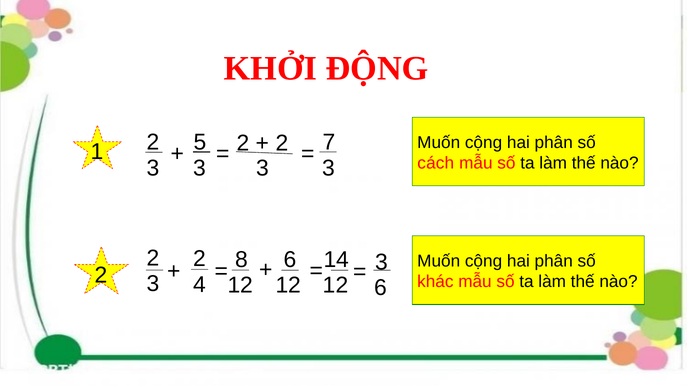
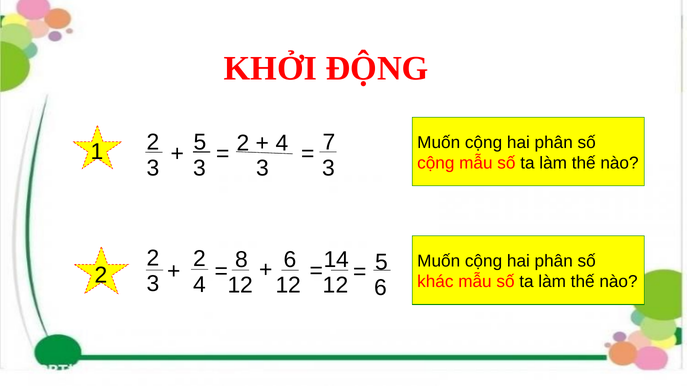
2: 2 -> 4 (282, 143)
cách: cách -> cộng (436, 163)
3: 3 -> 5 (382, 262)
